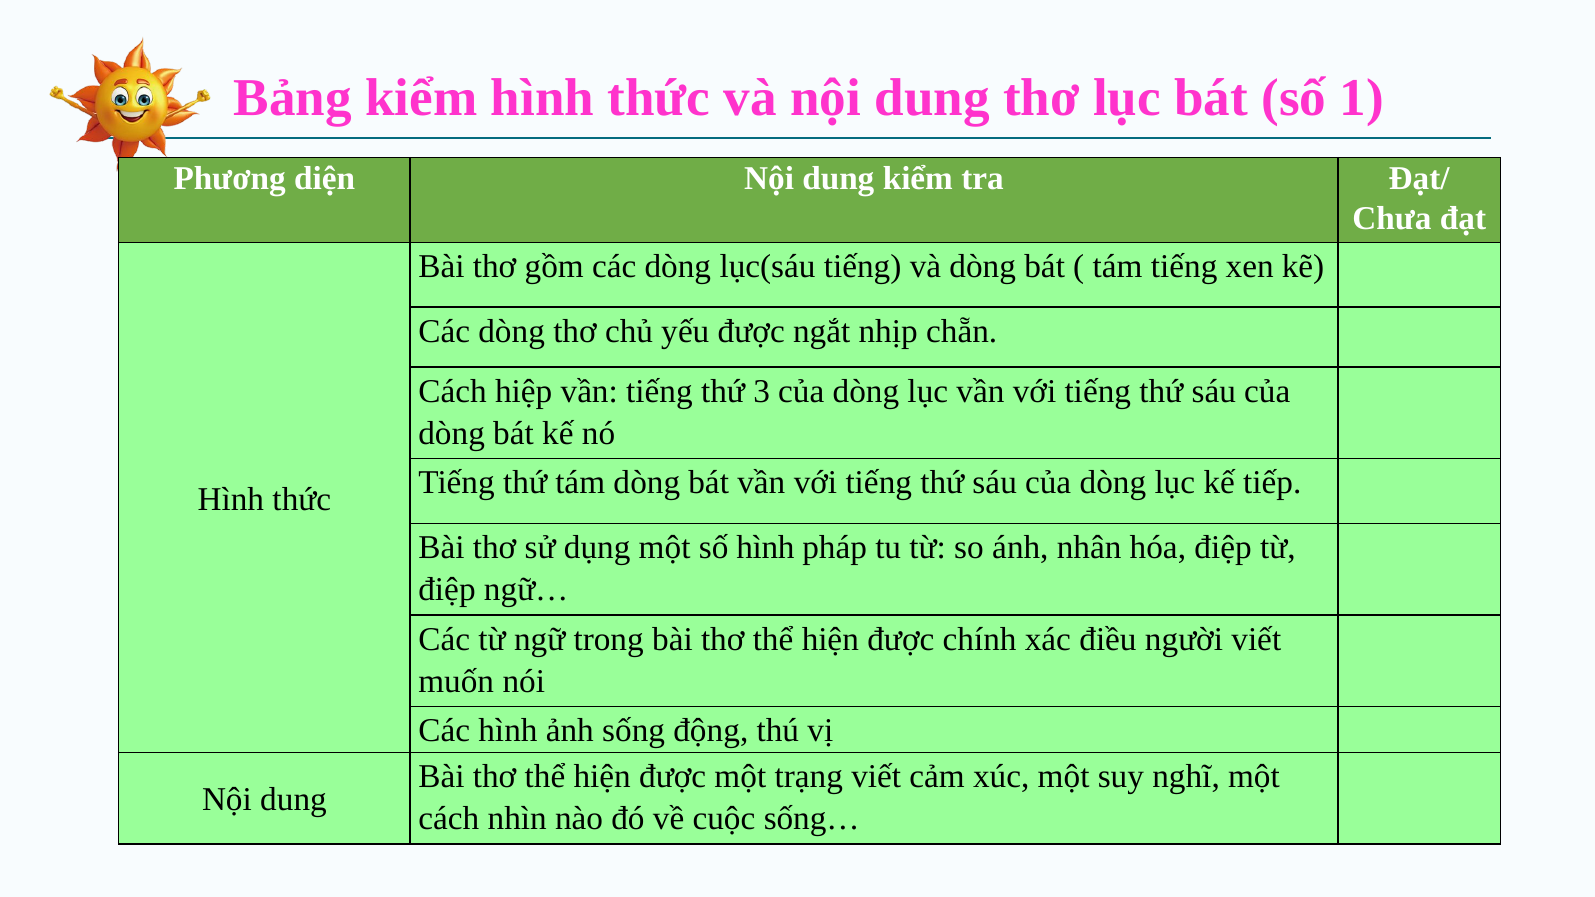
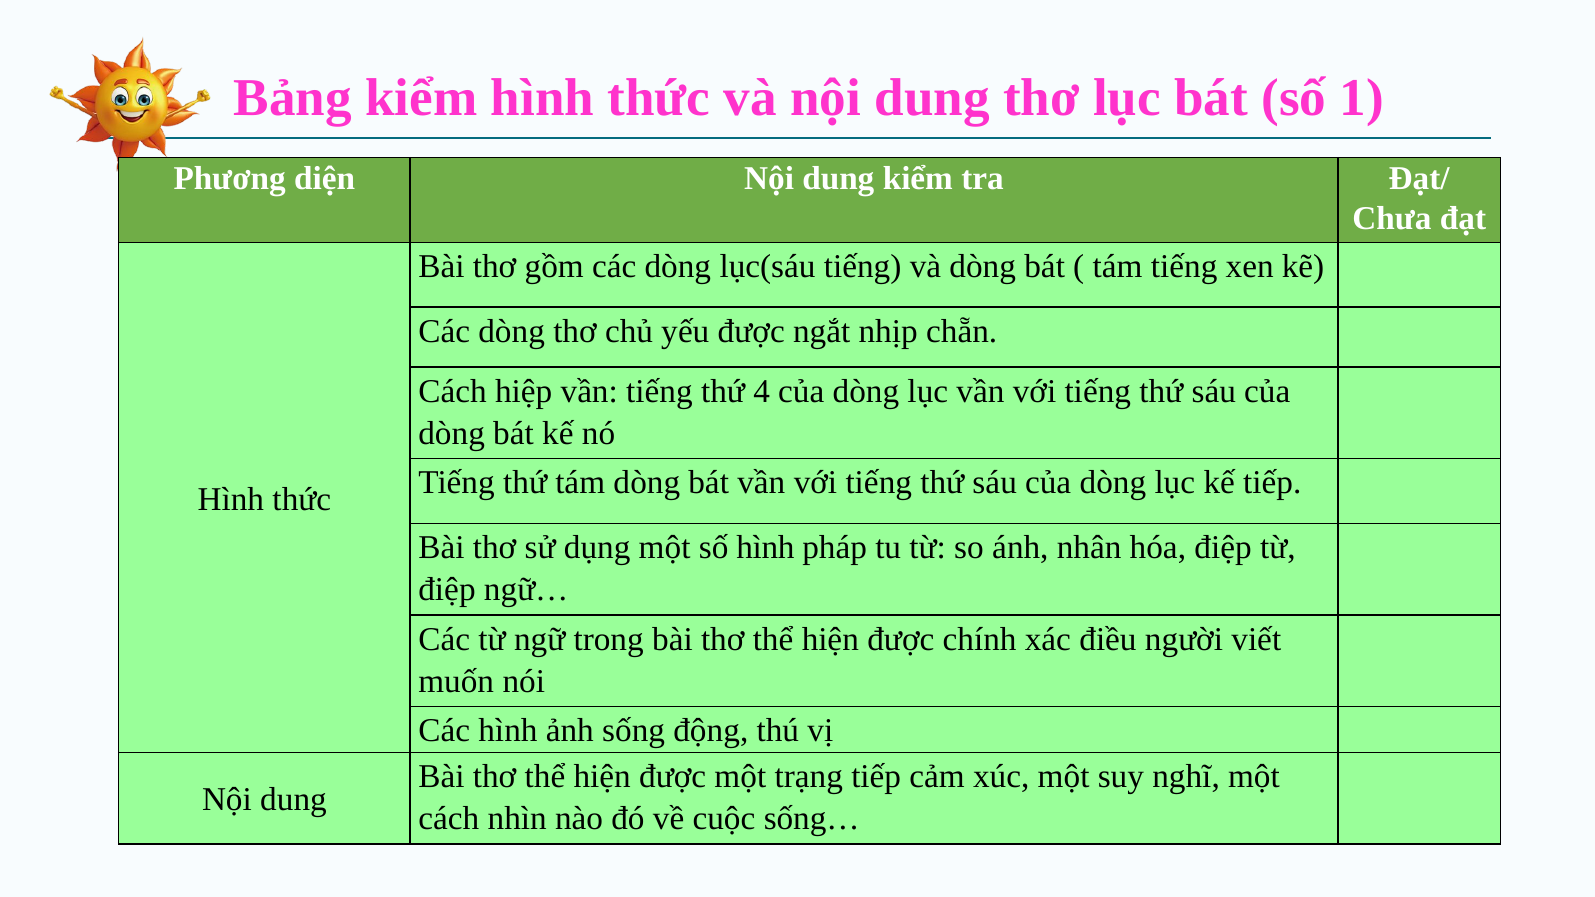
3: 3 -> 4 (762, 391)
trạng viết: viết -> tiếp (876, 777)
